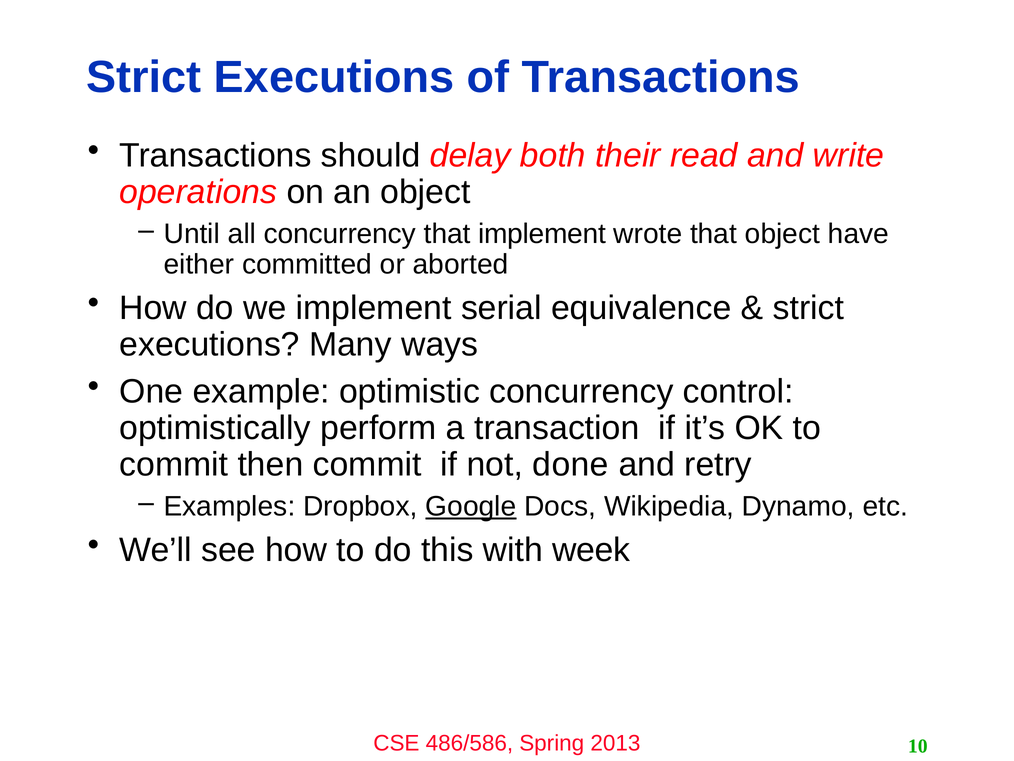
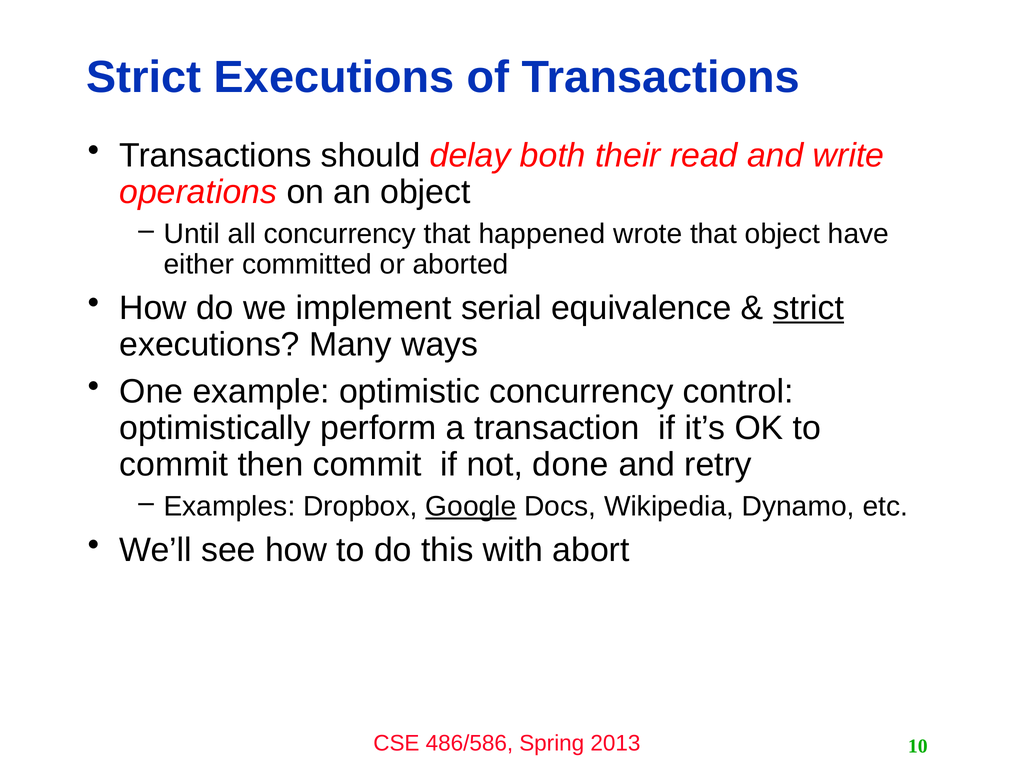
that implement: implement -> happened (542, 234)
strict underline: none -> present (808, 308)
week: week -> abort (591, 550)
